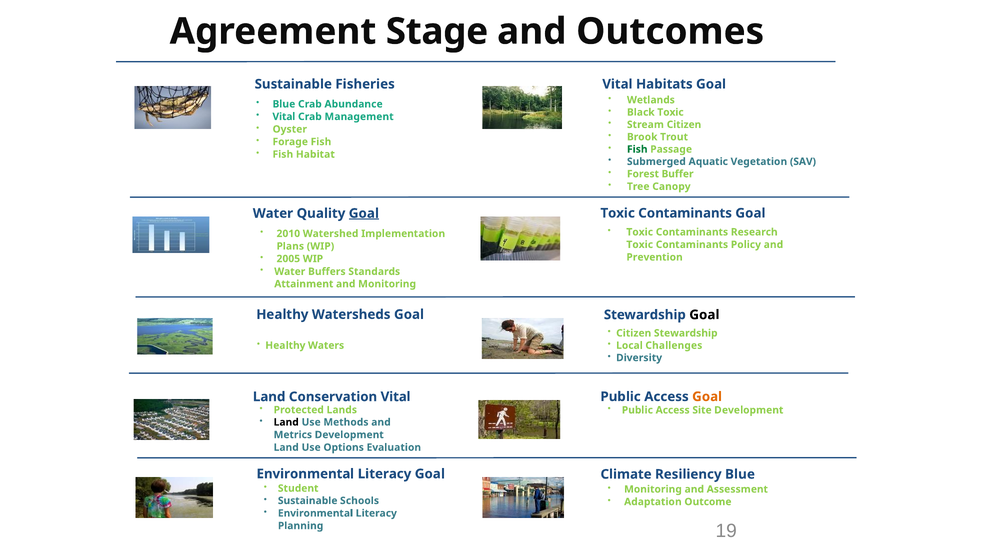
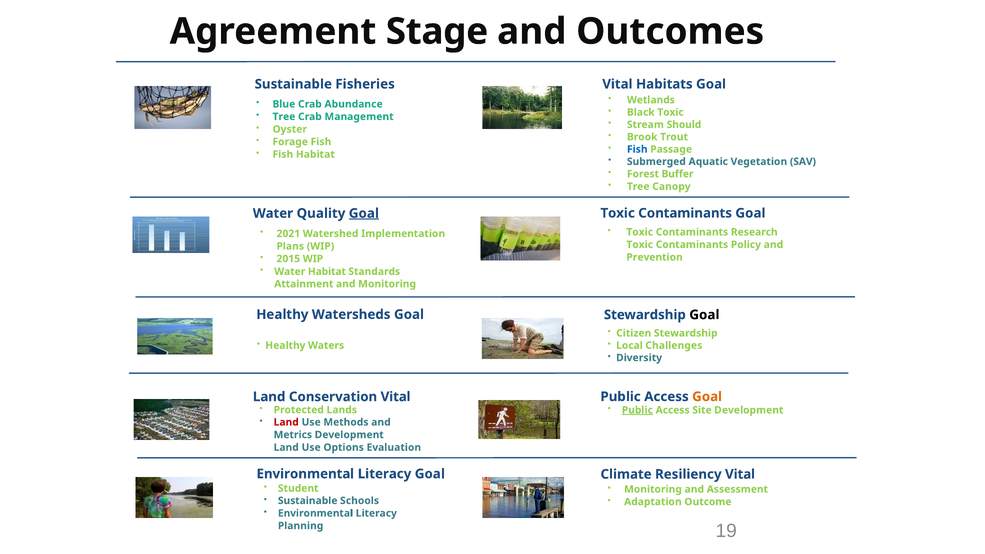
Vital: Vital -> Tree (284, 117)
Stream Citizen: Citizen -> Should (684, 125)
Fish colour: green -> blue (637, 149)
2010: 2010 -> 2021 (288, 234)
2005: 2005 -> 2015 (288, 259)
Water Buffers: Buffers -> Habitat (327, 272)
Public underline: none -> present (637, 410)
Land colour: black -> red (286, 422)
Resiliency Blue: Blue -> Vital (740, 474)
